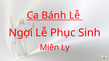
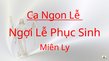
Bánh: Bánh -> Ngon (54, 15)
